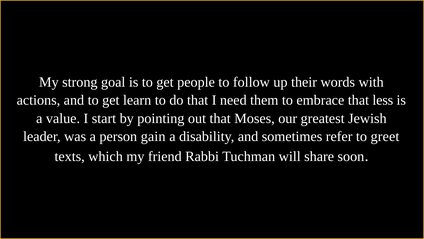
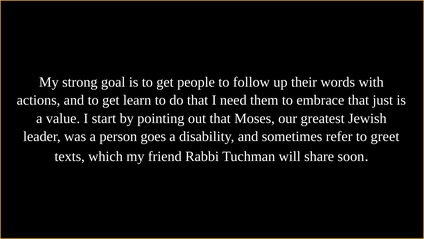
less: less -> just (383, 100)
gain: gain -> goes (153, 136)
